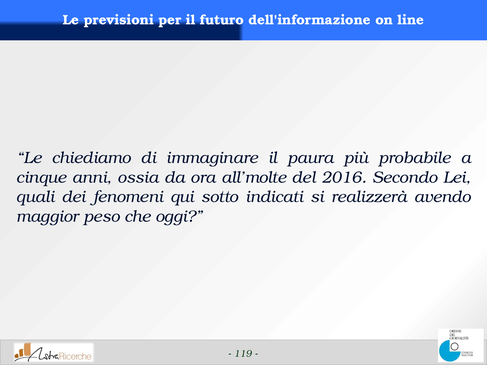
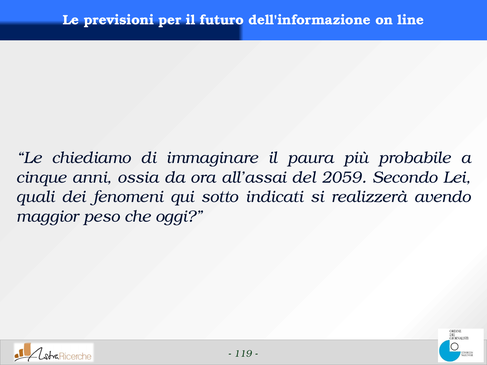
all’molte: all’molte -> all’assai (254, 178)
2016: 2016 -> 2059 (344, 178)
